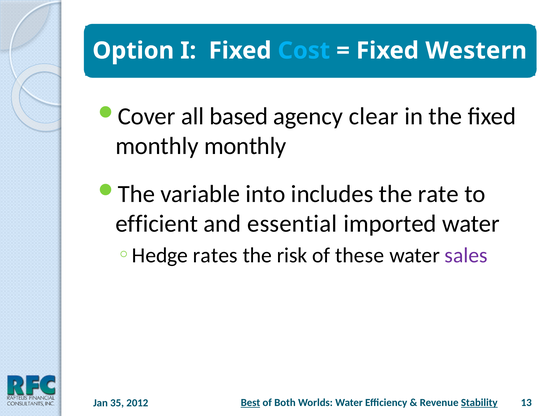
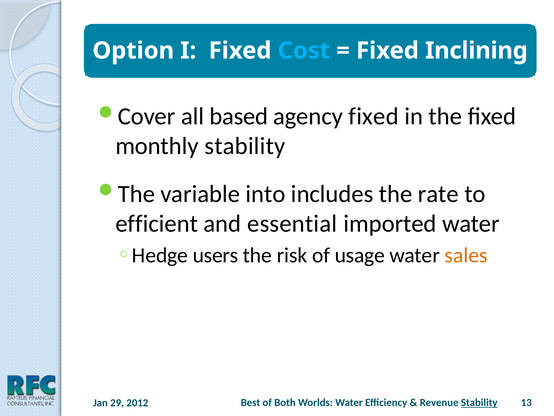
Western: Western -> Inclining (476, 51)
agency clear: clear -> fixed (374, 116)
monthly monthly: monthly -> stability (245, 146)
rates: rates -> users (215, 255)
these: these -> usage (360, 255)
sales colour: purple -> orange (466, 255)
Best underline: present -> none (250, 402)
35: 35 -> 29 (117, 402)
